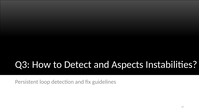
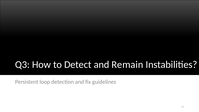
Aspects: Aspects -> Remain (127, 65)
